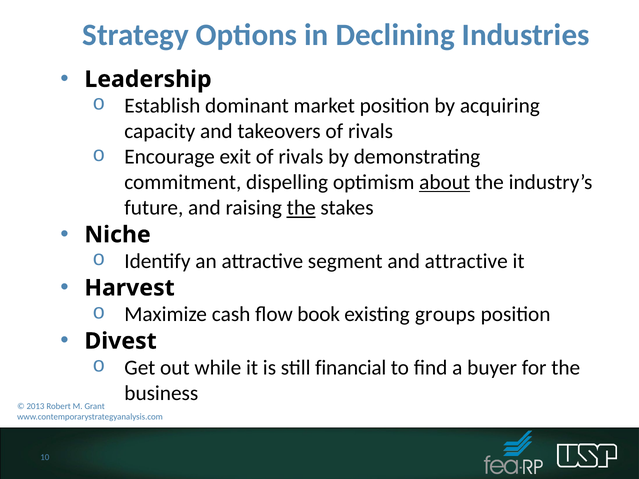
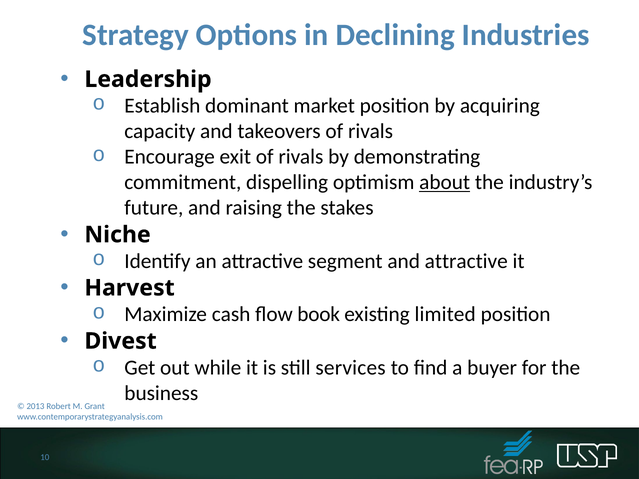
the underline: present -> none (301, 208)
groups: groups -> limited (445, 315)
financial: financial -> services (351, 368)
